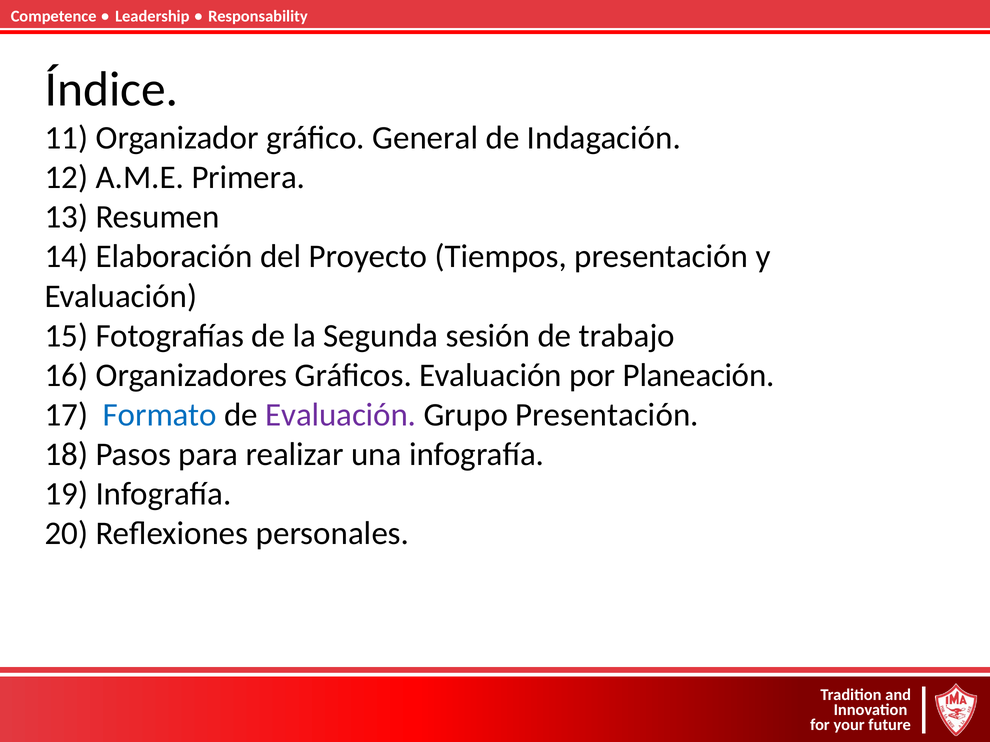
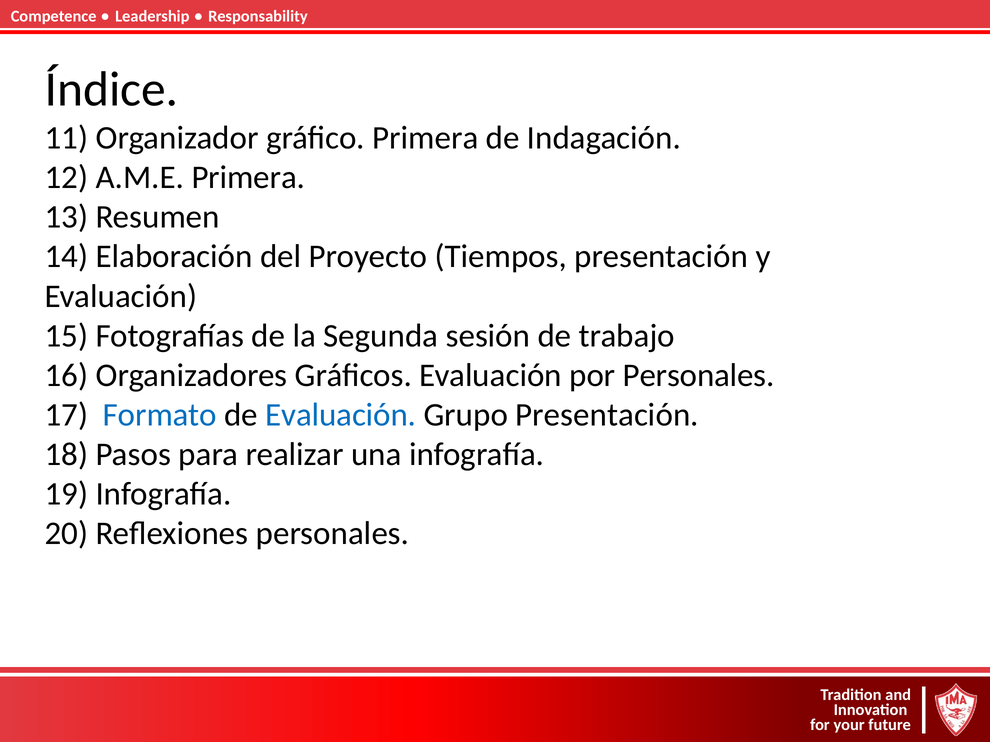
gráfico General: General -> Primera (425, 138)
por Planeación: Planeación -> Personales (699, 376)
Evaluación colour: purple -> blue (341, 415)
